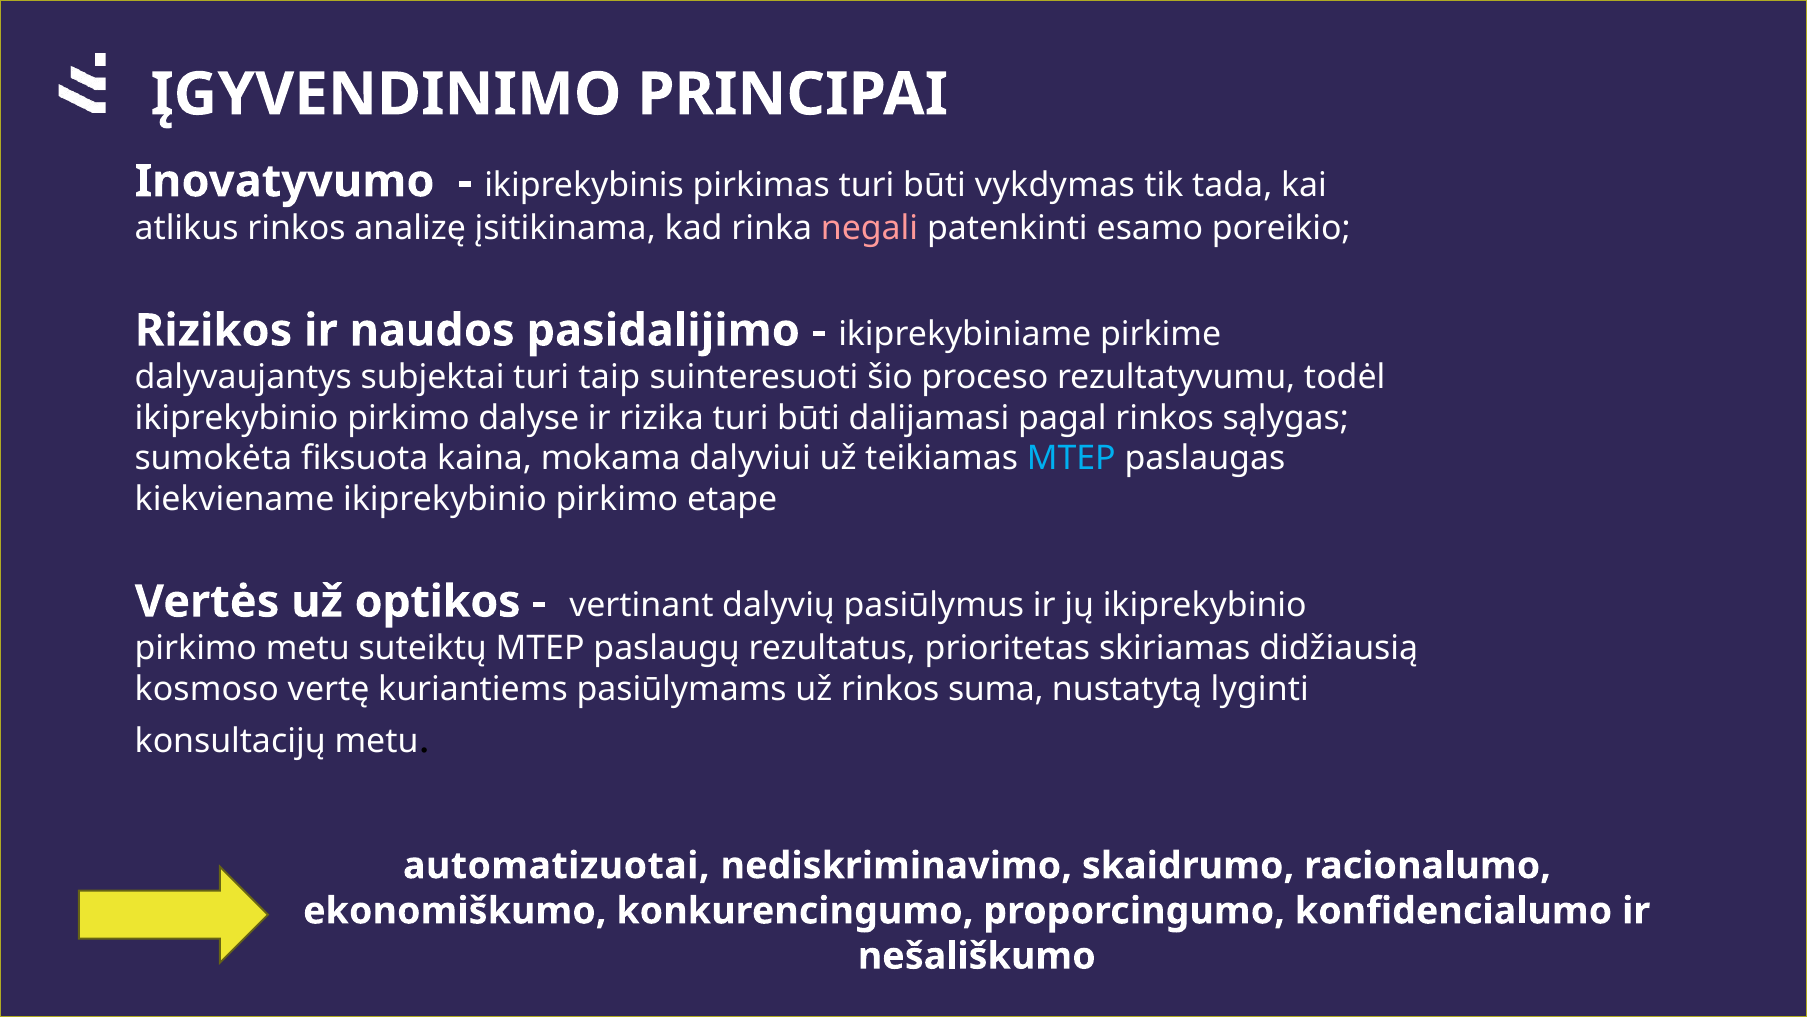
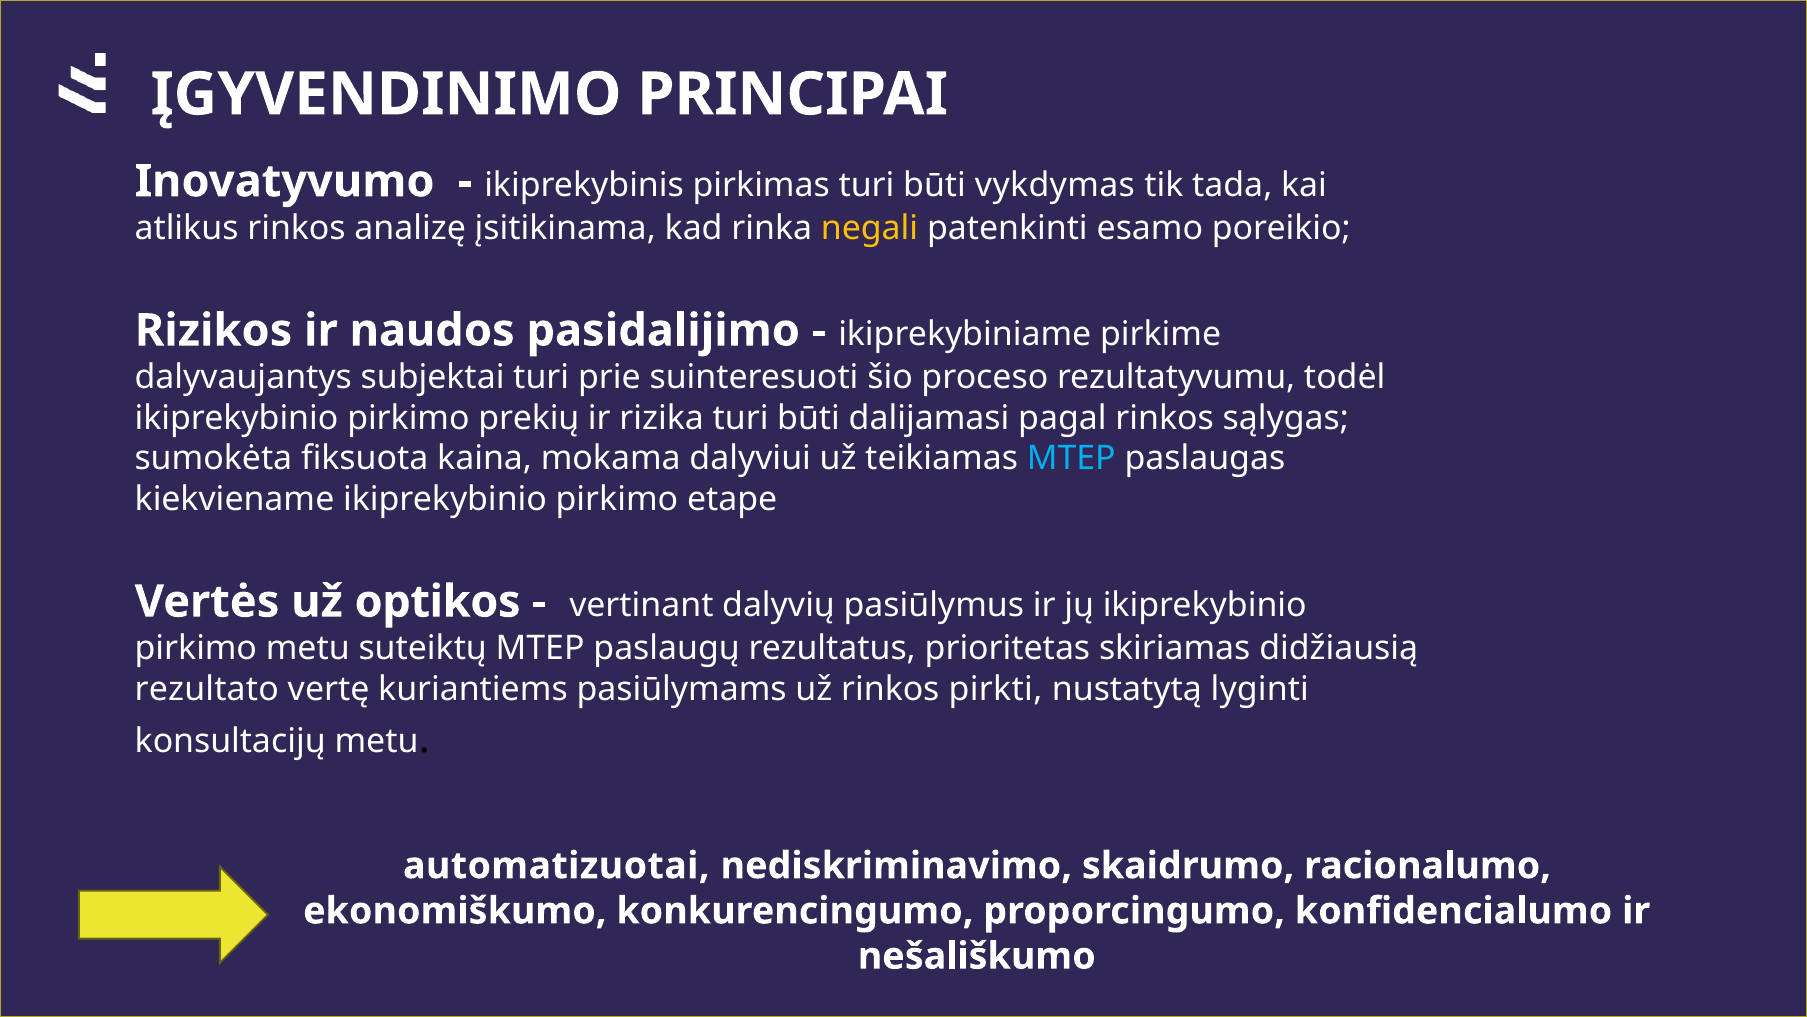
negali colour: pink -> yellow (870, 228)
taip: taip -> prie (609, 377)
dalyse: dalyse -> prekių (529, 418)
kosmoso: kosmoso -> rezultato (207, 689)
suma: suma -> pirkti (995, 689)
